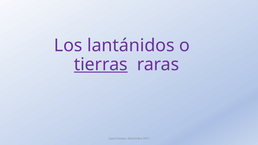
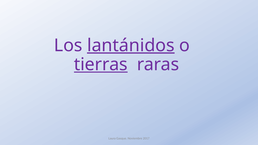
lantánidos underline: none -> present (131, 45)
